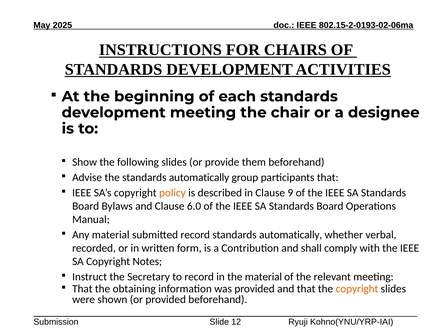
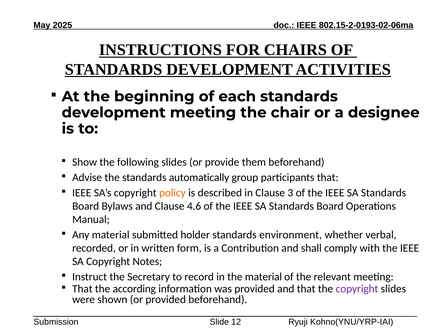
9: 9 -> 3 (290, 193)
6.0: 6.0 -> 4.6 (194, 206)
submitted record: record -> holder (195, 235)
automatically: automatically -> environment (291, 235)
obtaining: obtaining -> according (134, 289)
copyright colour: orange -> purple (357, 289)
